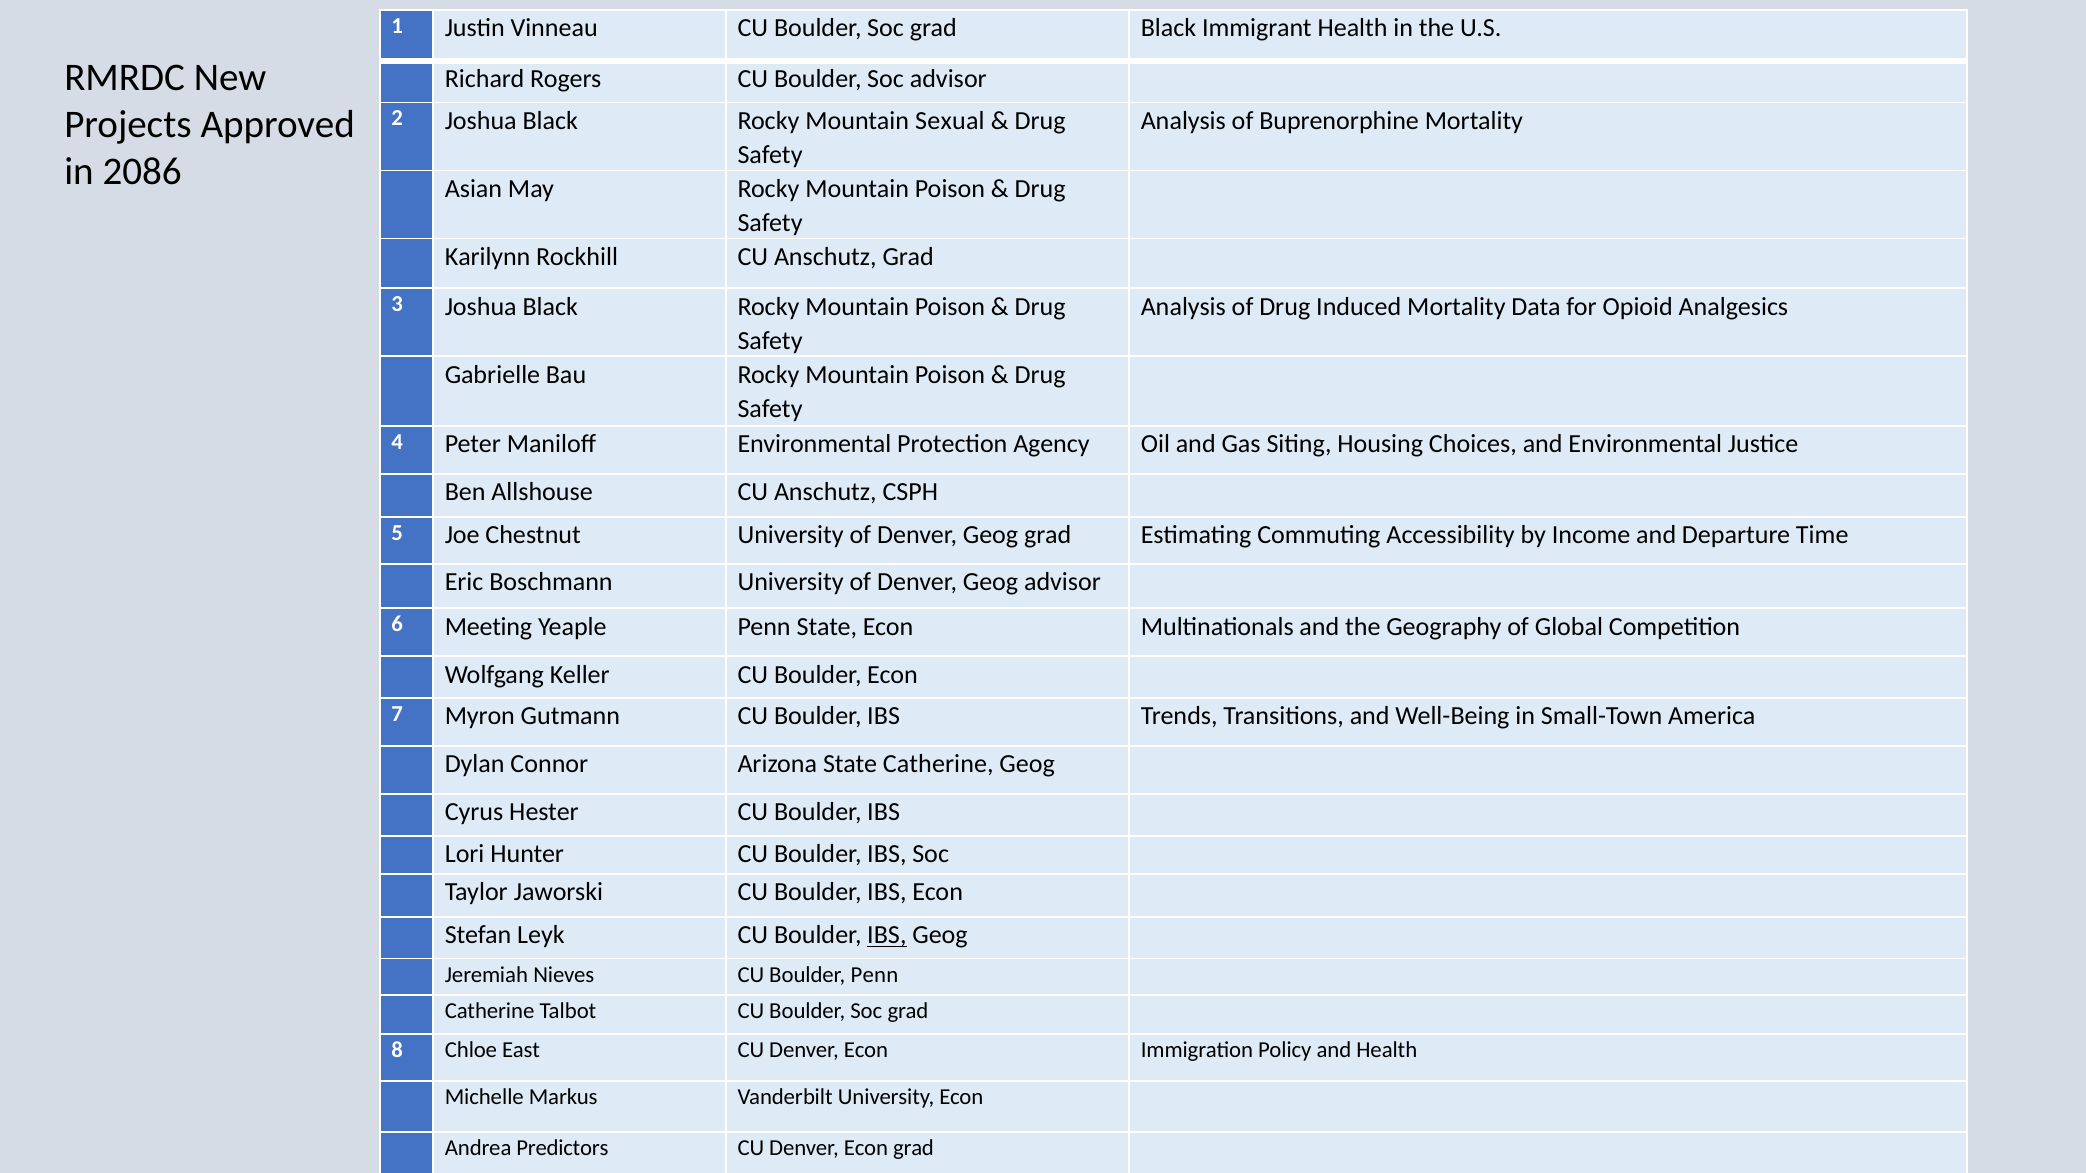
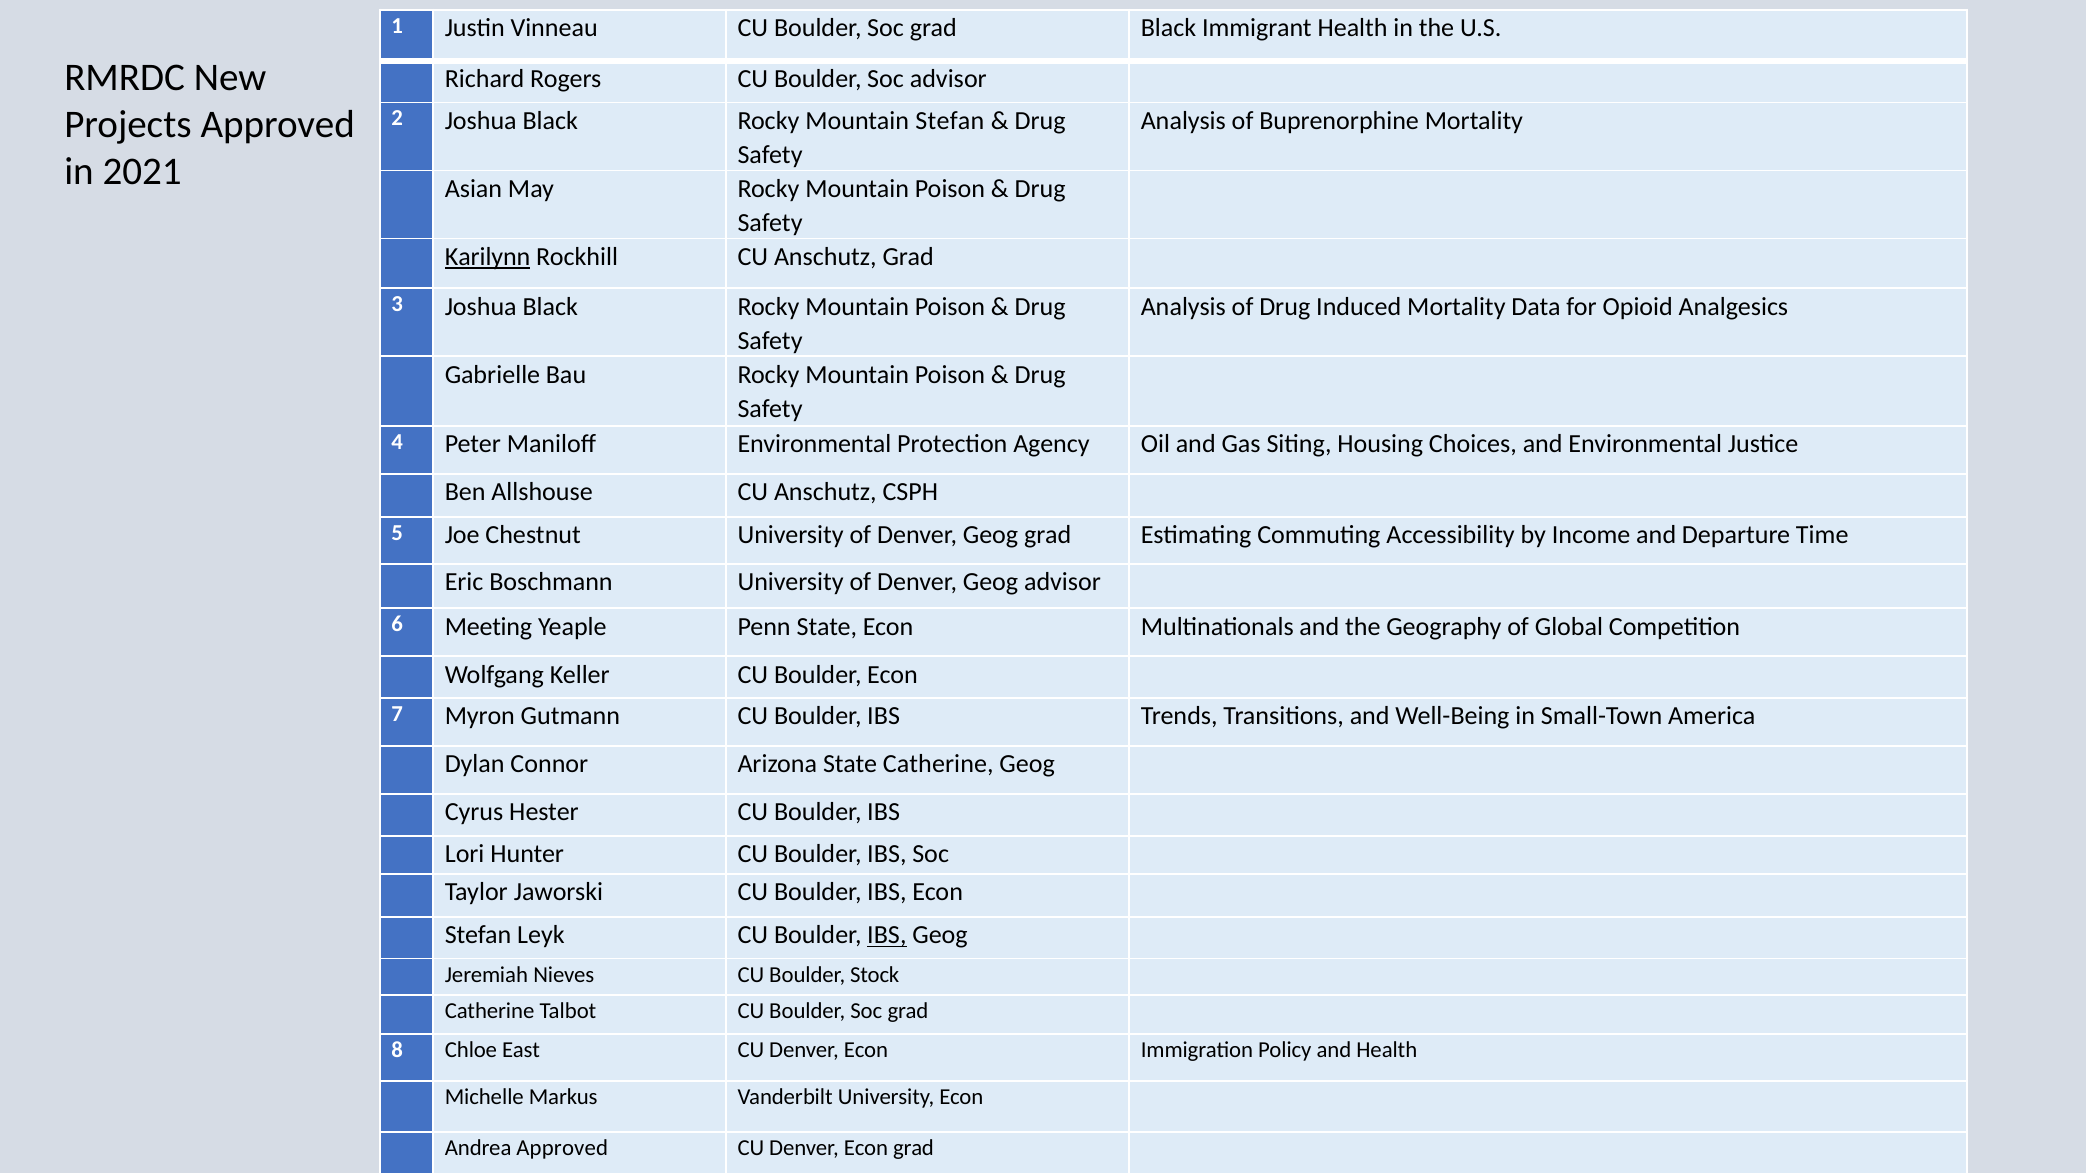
Mountain Sexual: Sexual -> Stefan (950, 121)
2086: 2086 -> 2021 (142, 172)
Karilynn underline: none -> present (488, 257)
Boulder Penn: Penn -> Stock (875, 975)
Andrea Predictors: Predictors -> Approved (562, 1148)
